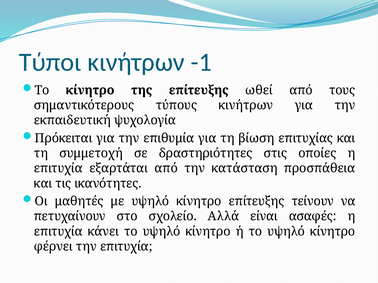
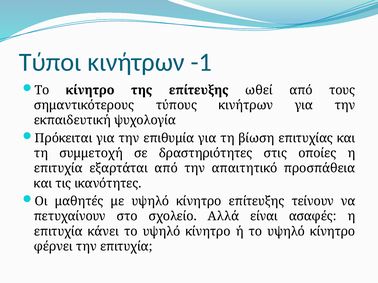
κατάσταση: κατάσταση -> απαιτητικό (245, 169)
